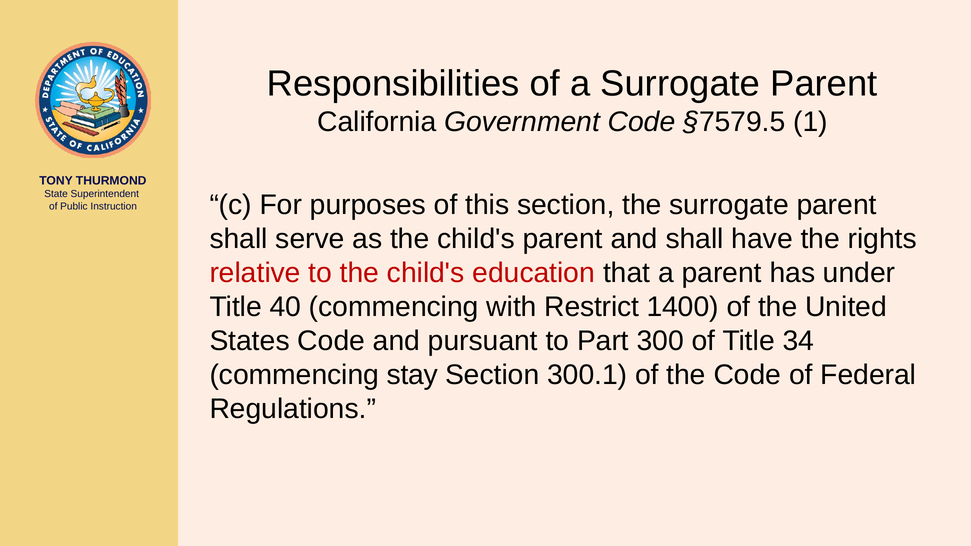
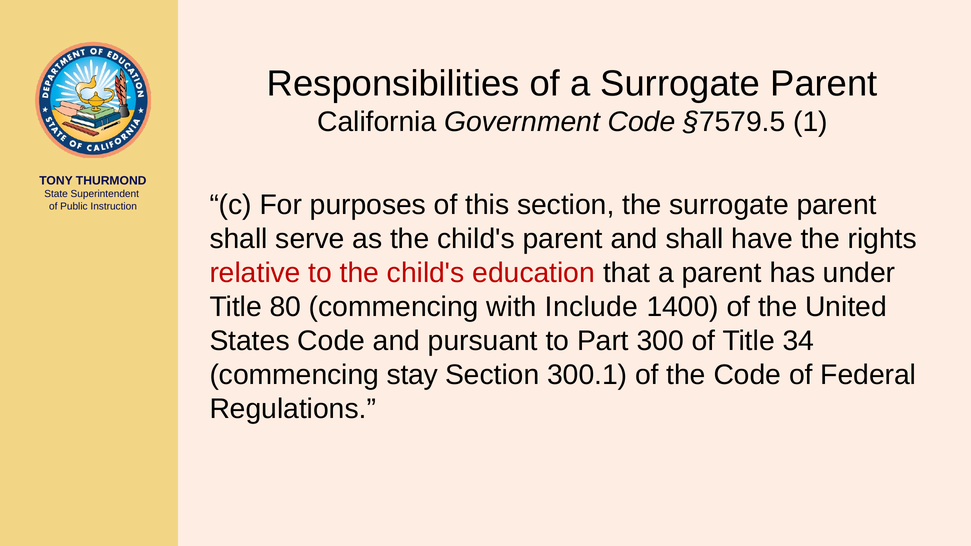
40: 40 -> 80 (285, 307)
Restrict: Restrict -> Include (591, 307)
